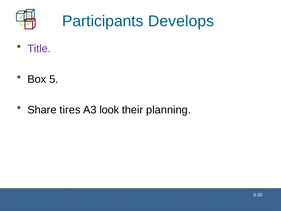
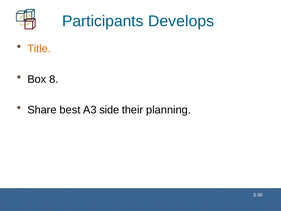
Title colour: purple -> orange (39, 49)
5: 5 -> 8 (54, 79)
tires: tires -> best (70, 110)
look: look -> side (109, 110)
